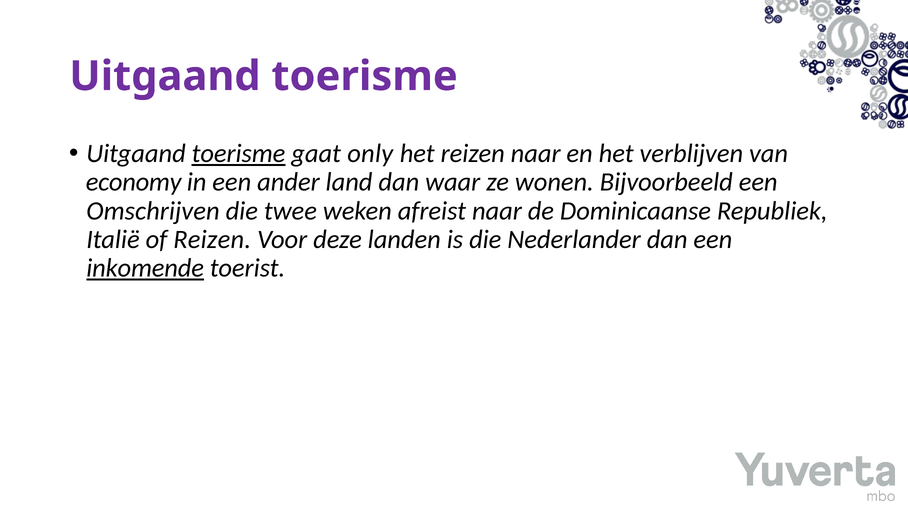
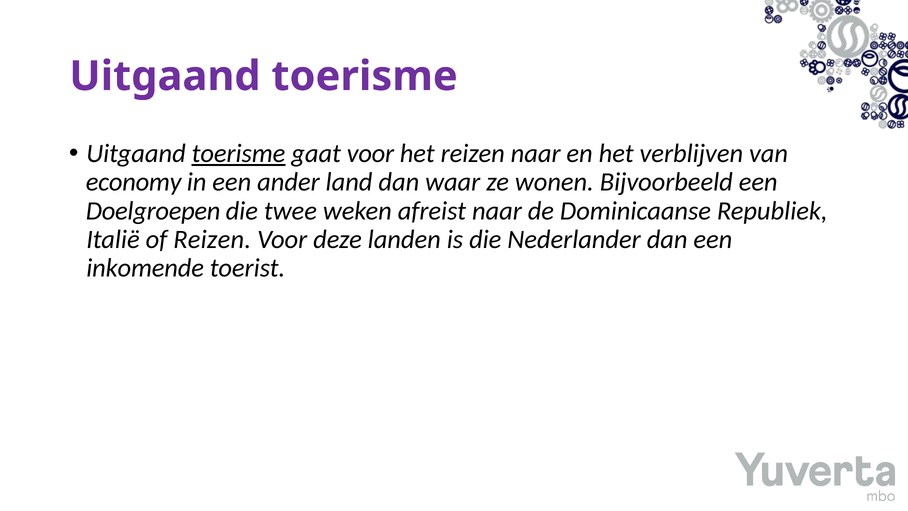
gaat only: only -> voor (370, 154)
Omschrijven: Omschrijven -> Doelgroepen (153, 211)
inkomende underline: present -> none (145, 268)
